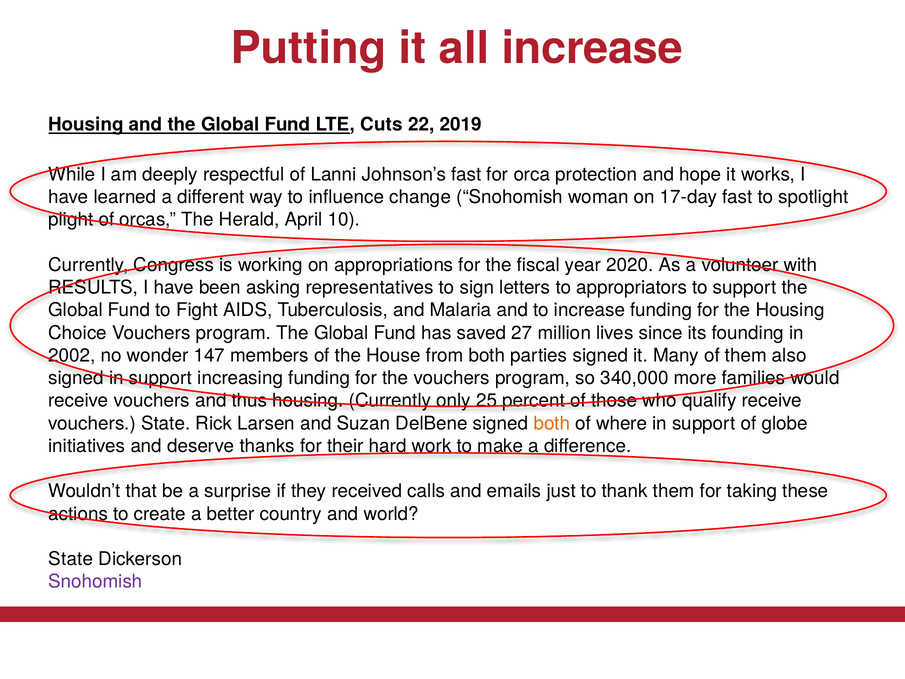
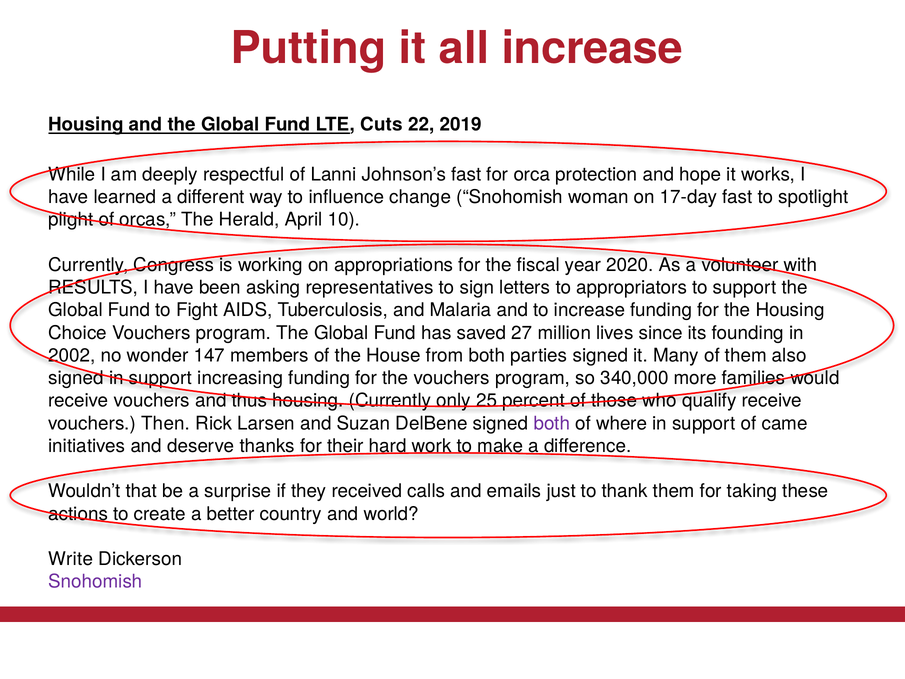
vouchers State: State -> Then (166, 423)
both colour: orange -> purple (552, 423)
globe: globe -> came (785, 423)
State: State -> Write (71, 559)
